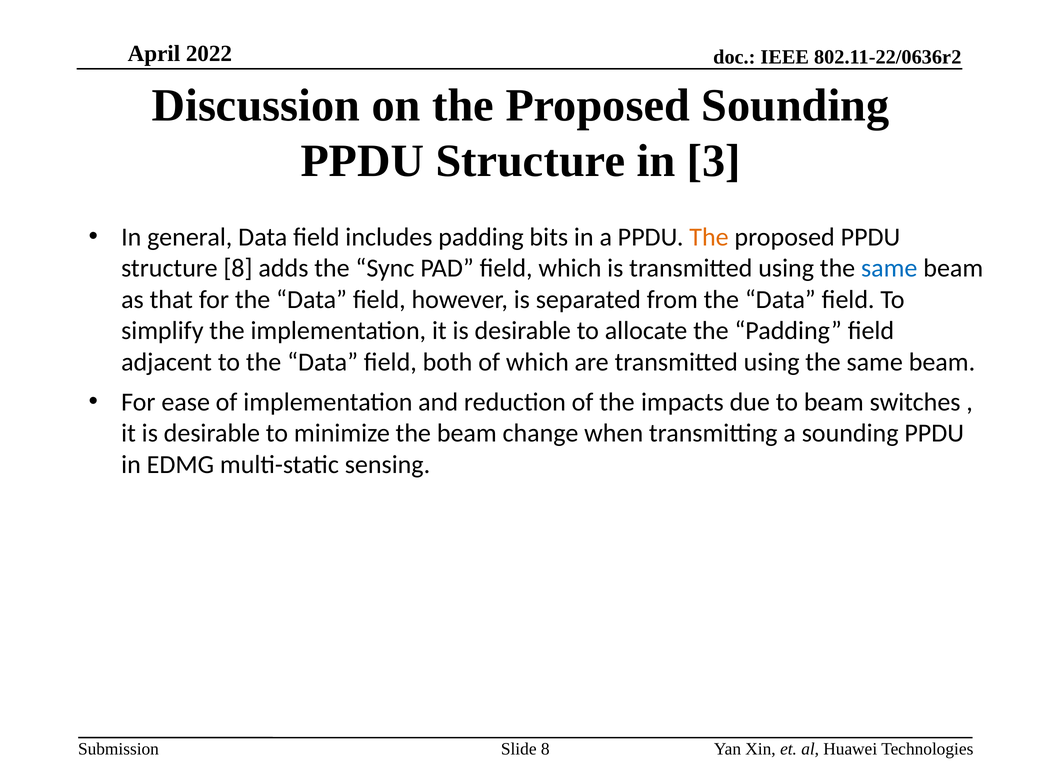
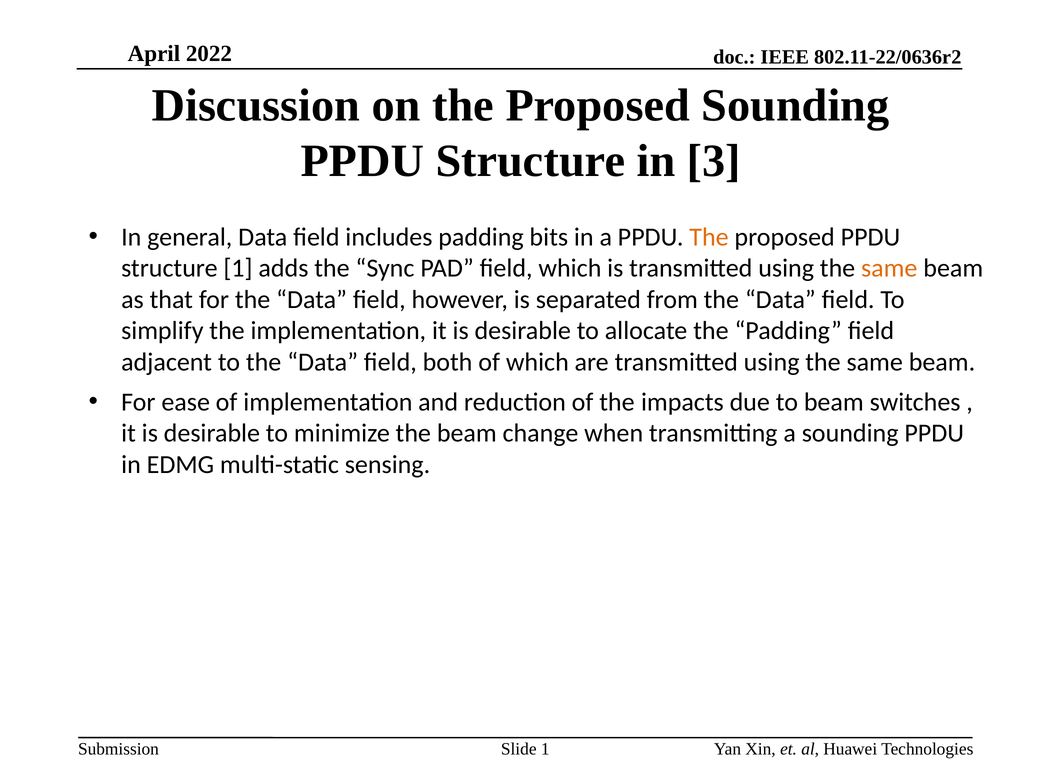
structure 8: 8 -> 1 (238, 269)
same colour: blue -> orange (889, 269)
Slide 8: 8 -> 1 (545, 750)
